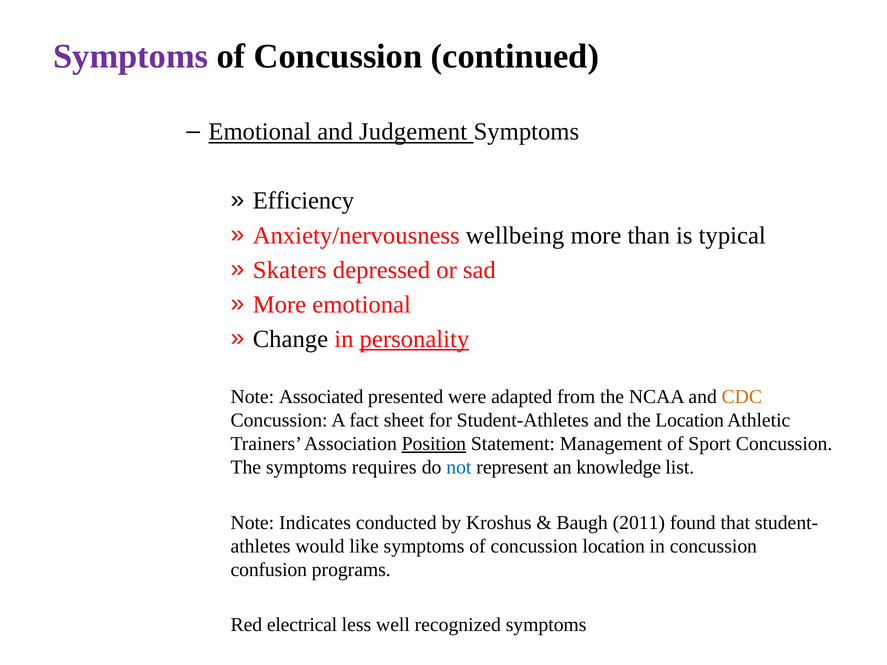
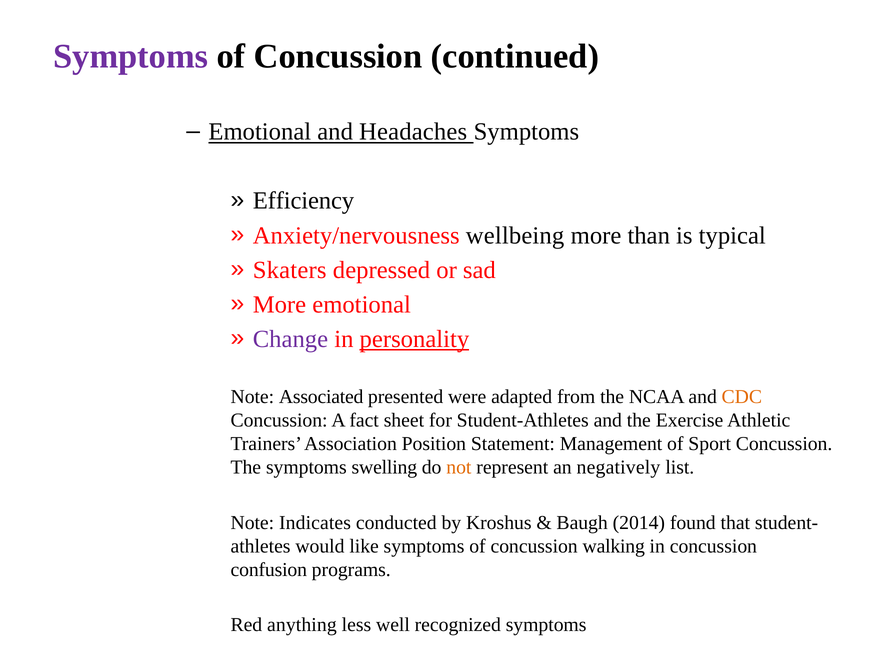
Judgement: Judgement -> Headaches (413, 132)
Change colour: black -> purple (290, 339)
the Location: Location -> Exercise (690, 420)
Position underline: present -> none (434, 444)
requires: requires -> swelling (384, 468)
not colour: blue -> orange (459, 468)
knowledge: knowledge -> negatively (618, 468)
2011: 2011 -> 2014 (639, 523)
concussion location: location -> walking (614, 546)
electrical: electrical -> anything (302, 625)
